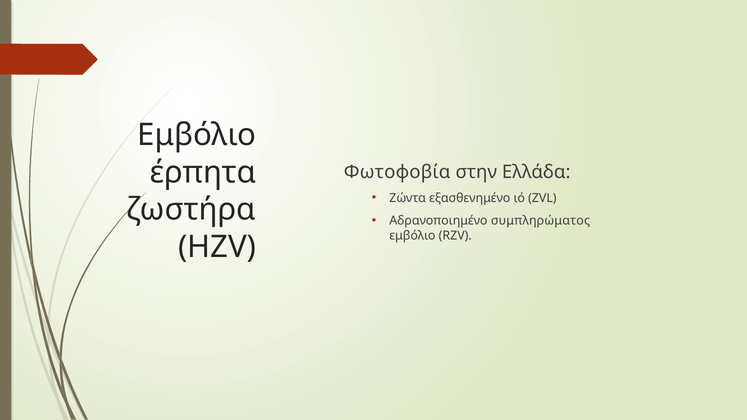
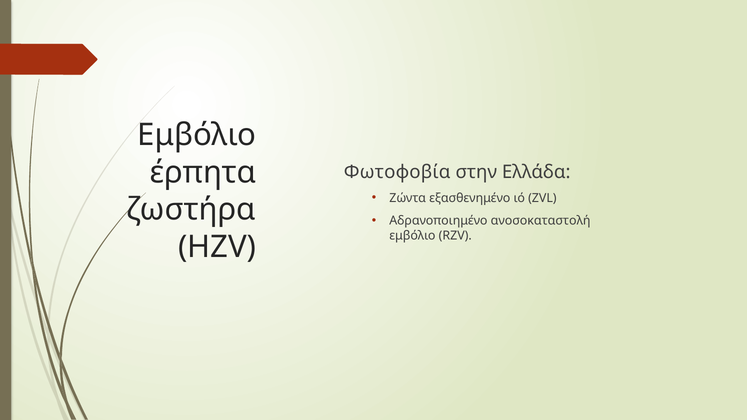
συμπληρώματος: συμπληρώματος -> ανοσοκαταστολή (541, 221)
